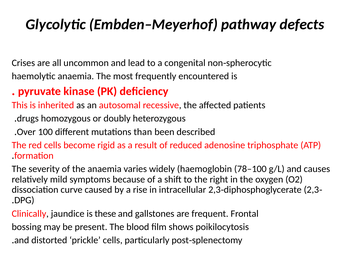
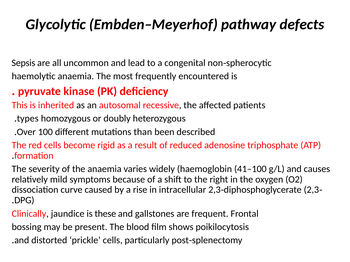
Crises: Crises -> Sepsis (23, 63)
drugs: drugs -> types (28, 119)
78–100: 78–100 -> 41–100 (250, 169)
